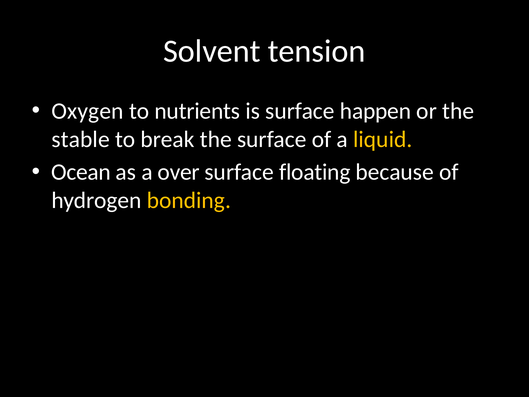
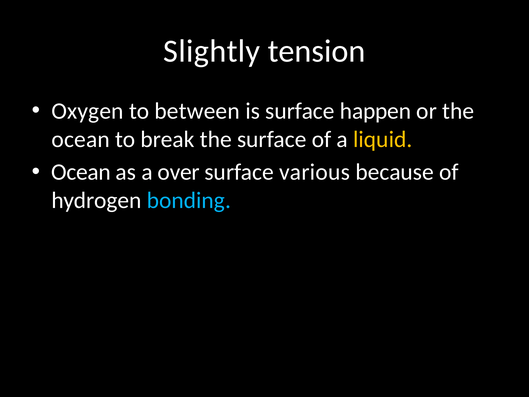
Solvent: Solvent -> Slightly (212, 51)
nutrients: nutrients -> between (197, 111)
stable: stable -> ocean (81, 139)
floating: floating -> various (315, 172)
bonding colour: yellow -> light blue (189, 200)
